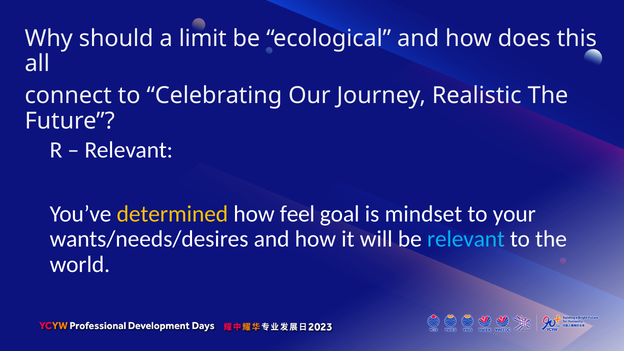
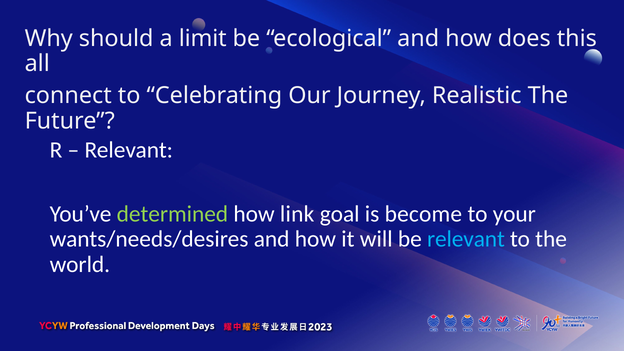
determined colour: yellow -> light green (172, 214)
feel: feel -> link (297, 214)
mindset: mindset -> become (423, 214)
